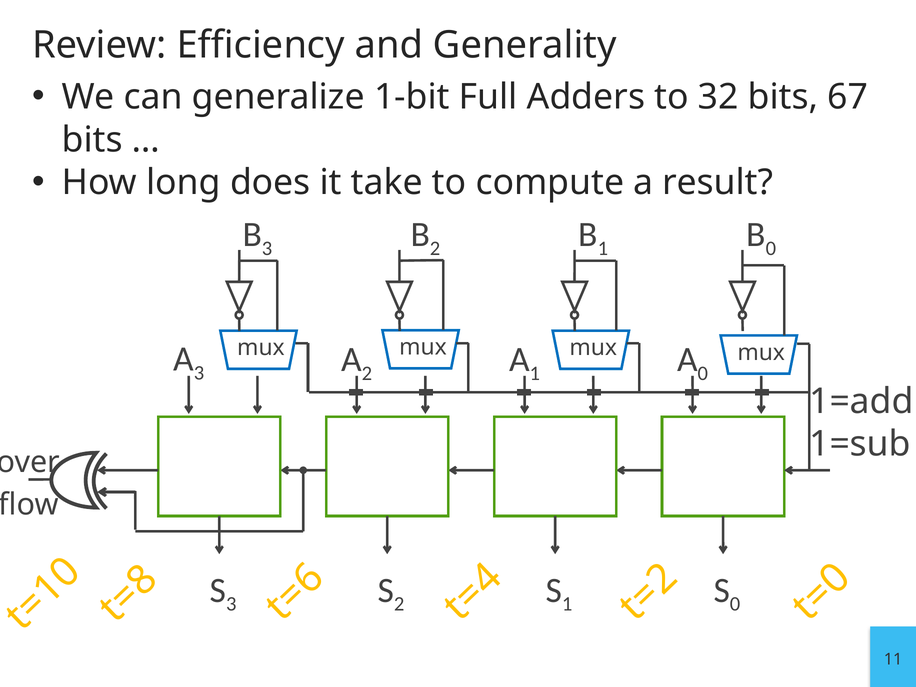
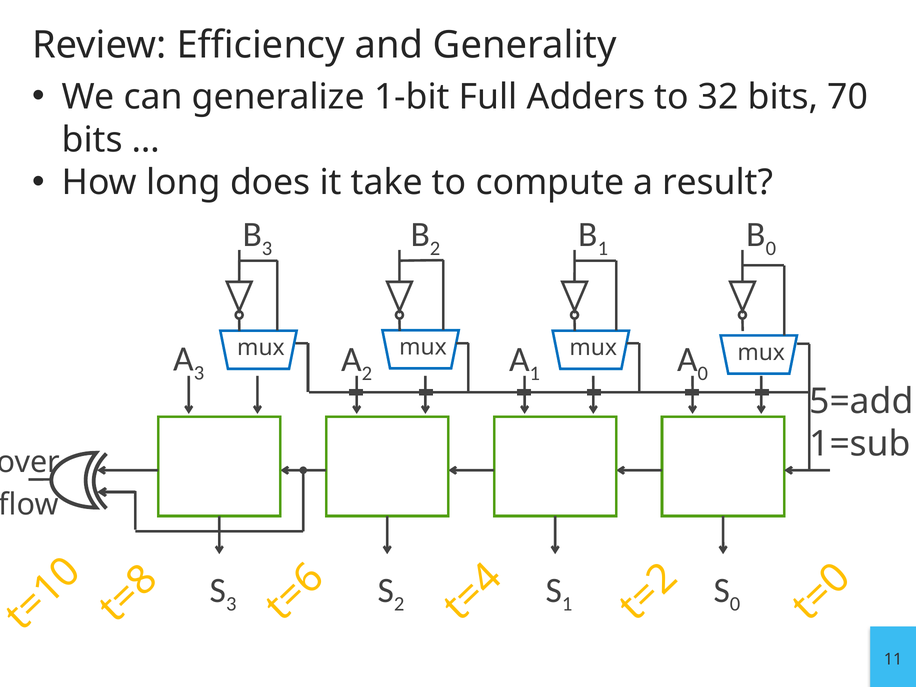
67: 67 -> 70 (848, 97)
1=add: 1=add -> 5=add (861, 401)
